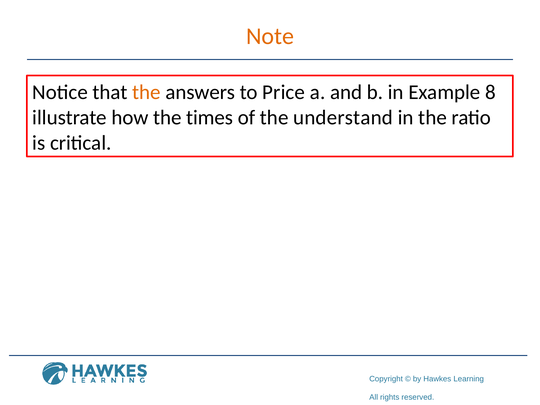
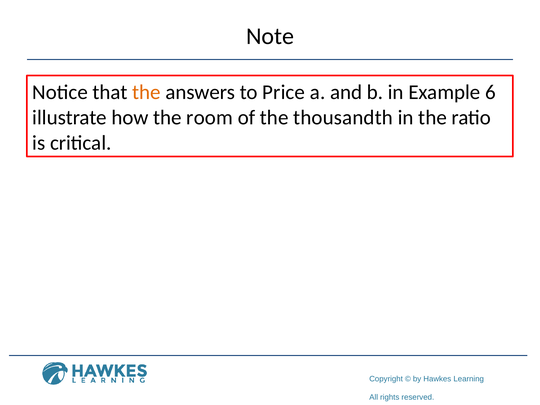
Note colour: orange -> black (270, 36)
8: 8 -> 6 (490, 92)
times: times -> room (210, 118)
understand: understand -> thousandth (343, 118)
